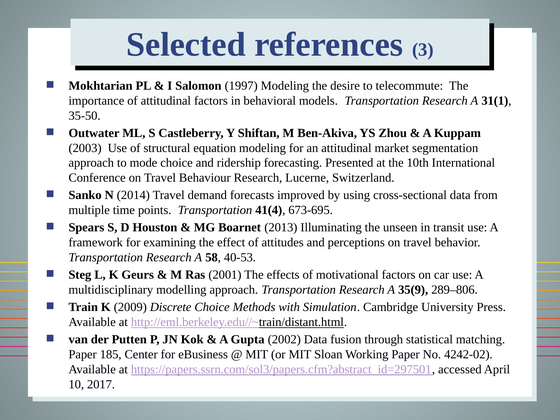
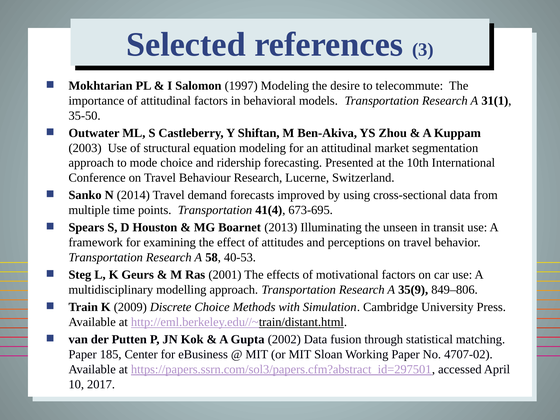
289–806: 289–806 -> 849–806 (454, 290)
4242-02: 4242-02 -> 4707-02 (468, 354)
